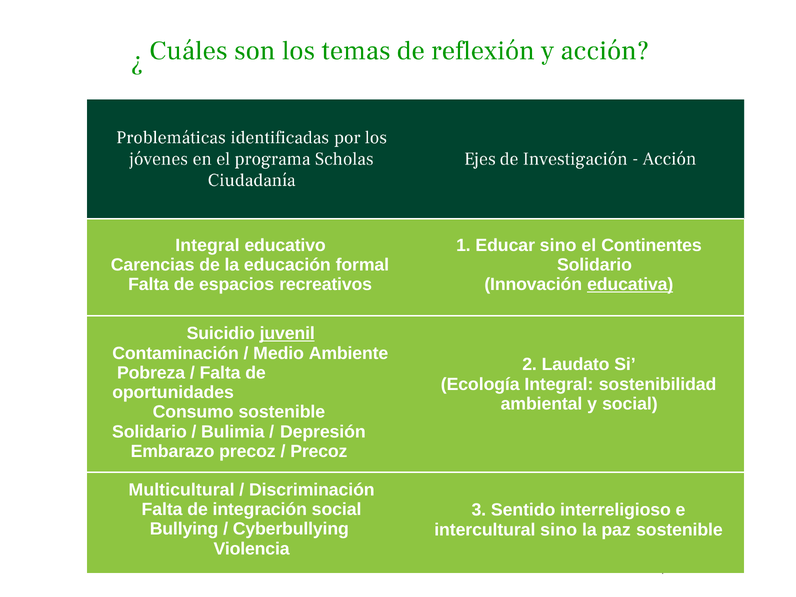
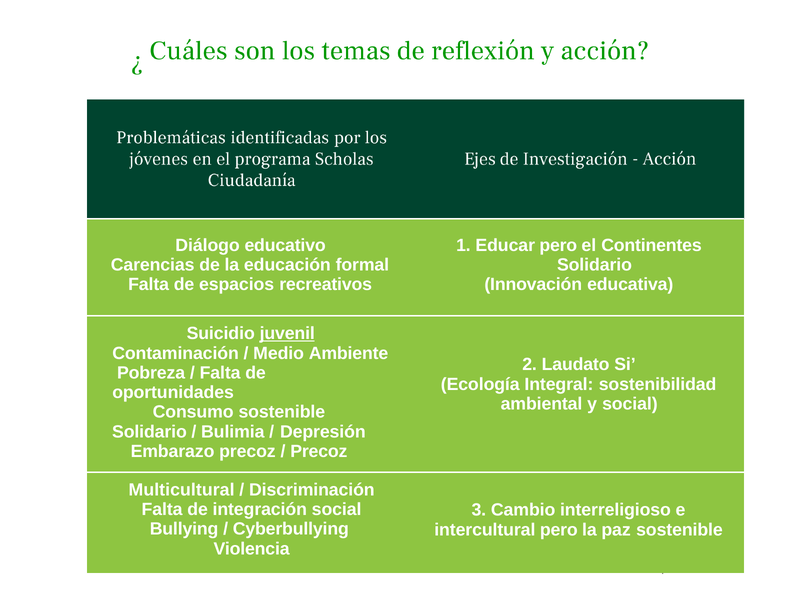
Integral: Integral -> Diálogo (208, 245)
Educar sino: sino -> pero (558, 245)
educativa underline: present -> none (630, 285)
Sentido: Sentido -> Cambio (523, 510)
intercultural sino: sino -> pero (559, 530)
